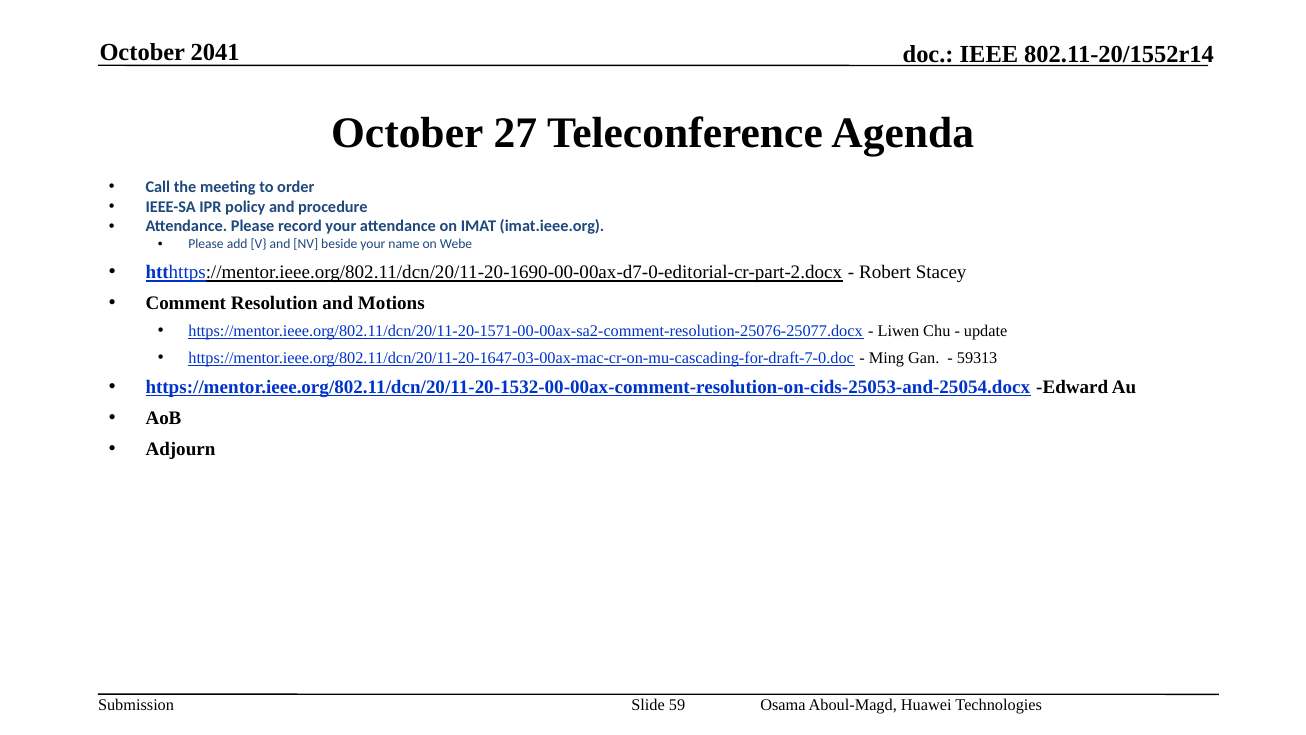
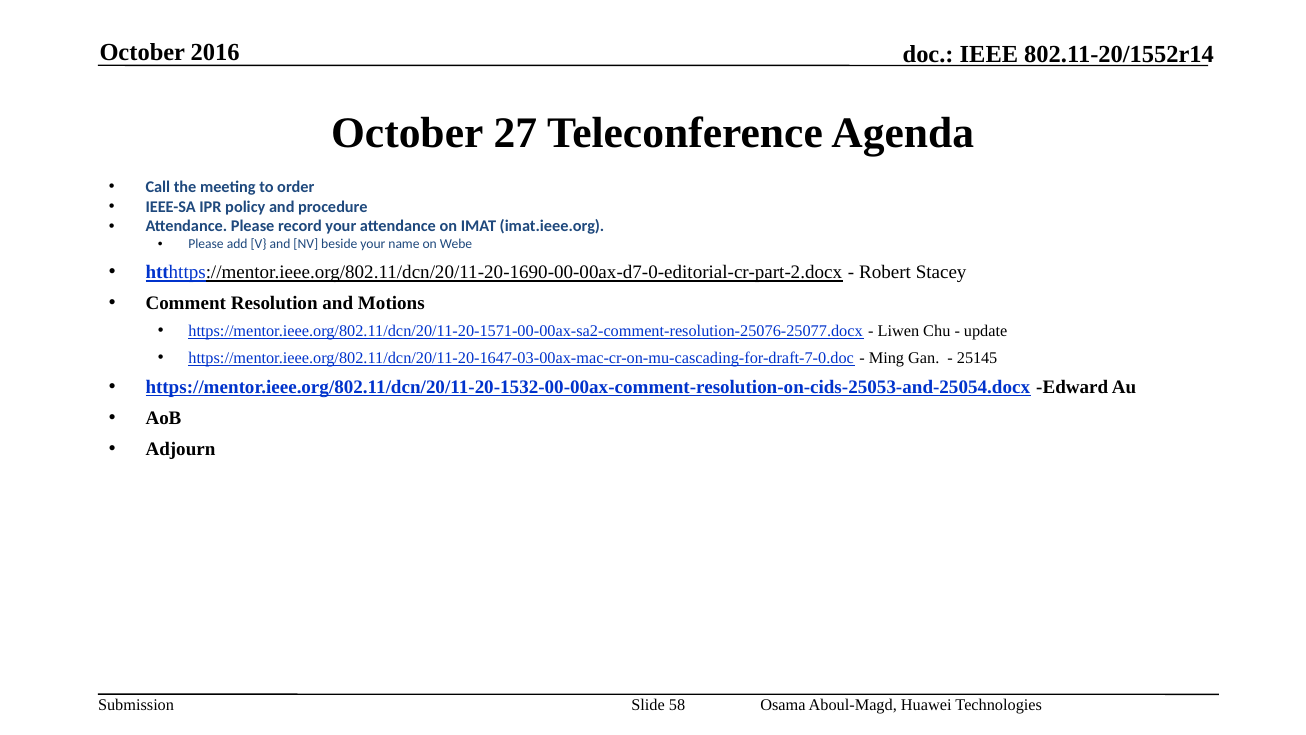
2041: 2041 -> 2016 (215, 52)
59313: 59313 -> 25145 (977, 358)
59: 59 -> 58 (677, 705)
